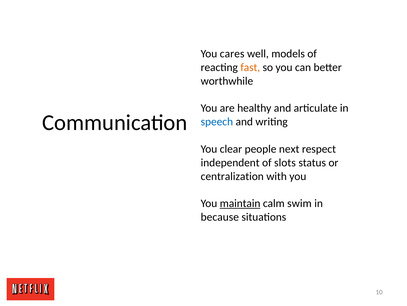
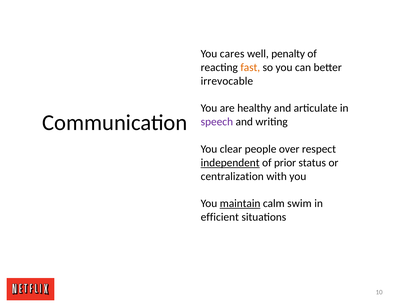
models: models -> penalty (288, 54)
worthwhile: worthwhile -> irrevocable (227, 81)
speech colour: blue -> purple (217, 122)
next: next -> over (289, 149)
independent underline: none -> present (230, 162)
slots: slots -> prior (285, 162)
because: because -> efficient (220, 217)
